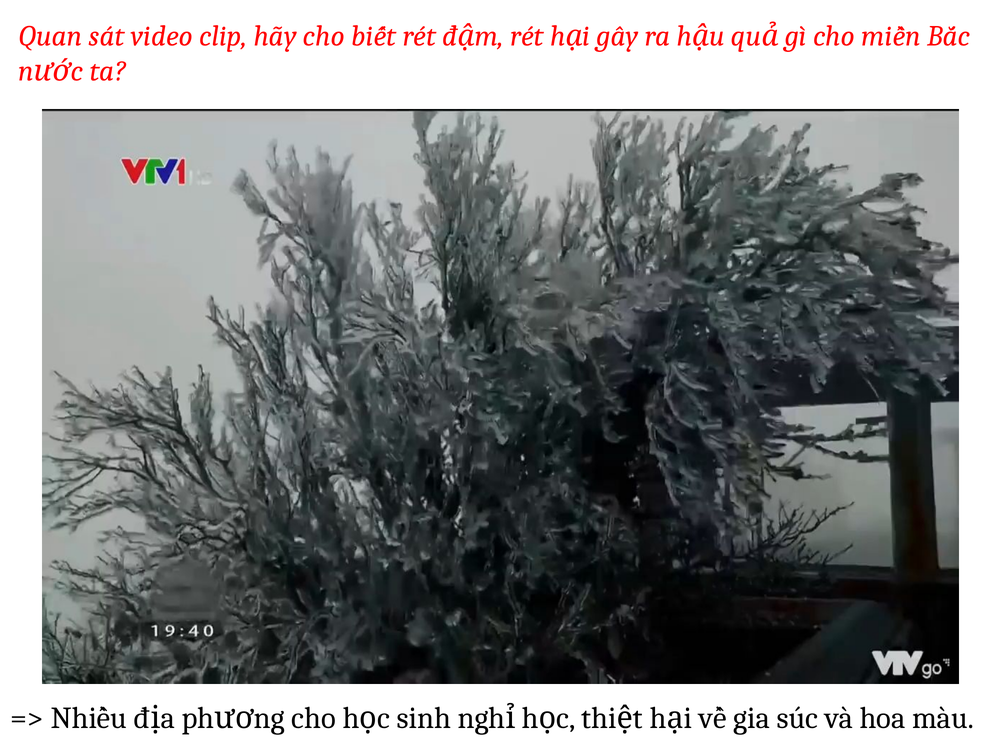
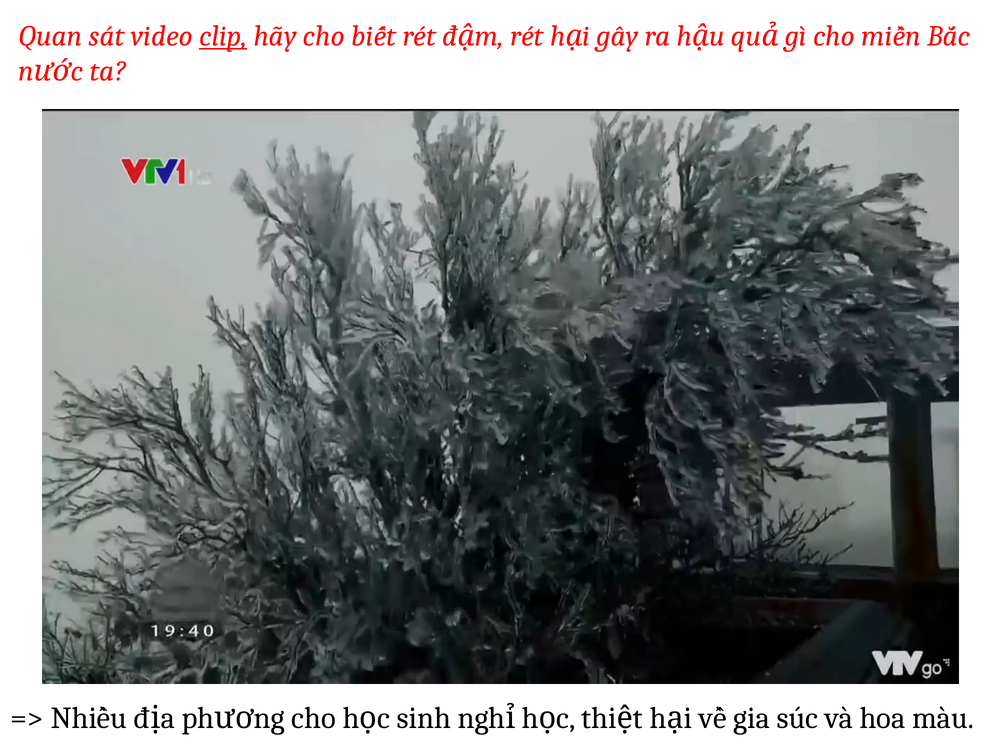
clip underline: none -> present (223, 36)
